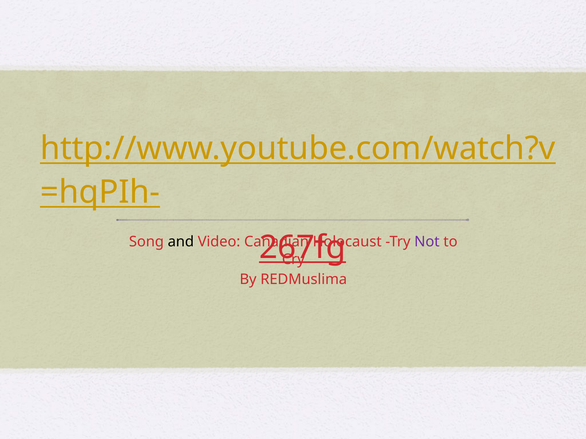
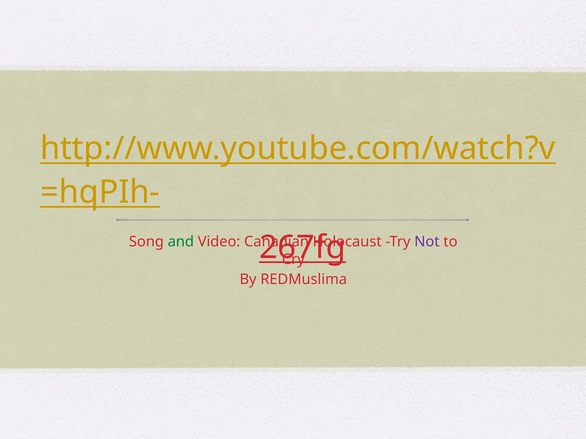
and colour: black -> green (181, 242)
